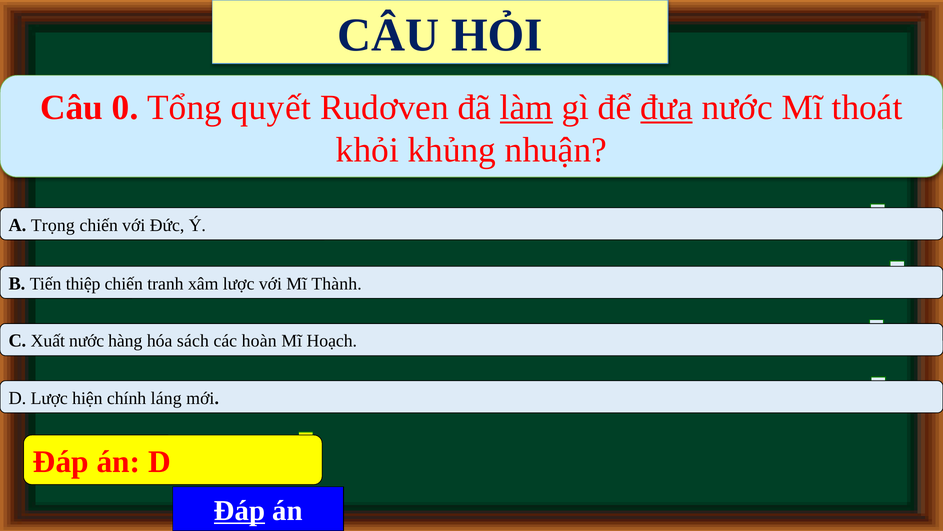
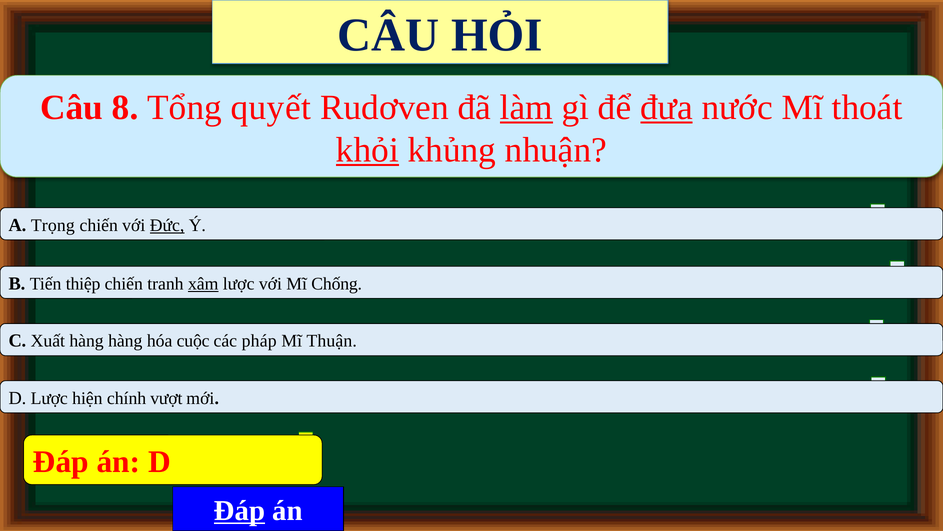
0: 0 -> 8 (125, 107)
khỏi underline: none -> present (367, 150)
Đức underline: none -> present (167, 225)
xâm underline: none -> present (203, 283)
Thành: Thành -> Chống (337, 283)
Xuất nước: nước -> hàng (87, 341)
sách: sách -> cuộc (193, 341)
hoàn: hoàn -> pháp (259, 341)
Hoạch: Hoạch -> Thuận (332, 341)
láng: láng -> vượt (166, 398)
